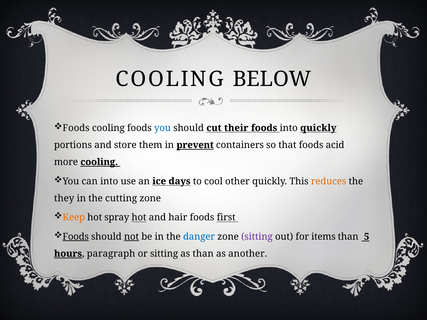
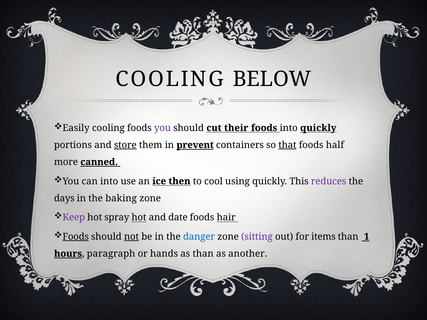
Foods: Foods -> Easily (76, 128)
you colour: blue -> purple (163, 128)
store underline: none -> present (125, 145)
that underline: none -> present (287, 145)
acid: acid -> half (335, 145)
more cooling: cooling -> canned (99, 162)
days: days -> then (180, 181)
other: other -> using (237, 181)
reduces colour: orange -> purple (329, 181)
they: they -> days (64, 198)
cutting: cutting -> baking (121, 198)
Keep colour: orange -> purple (74, 218)
hair: hair -> date (178, 218)
first: first -> hair (226, 218)
5: 5 -> 1 (367, 237)
or sitting: sitting -> hands (164, 254)
